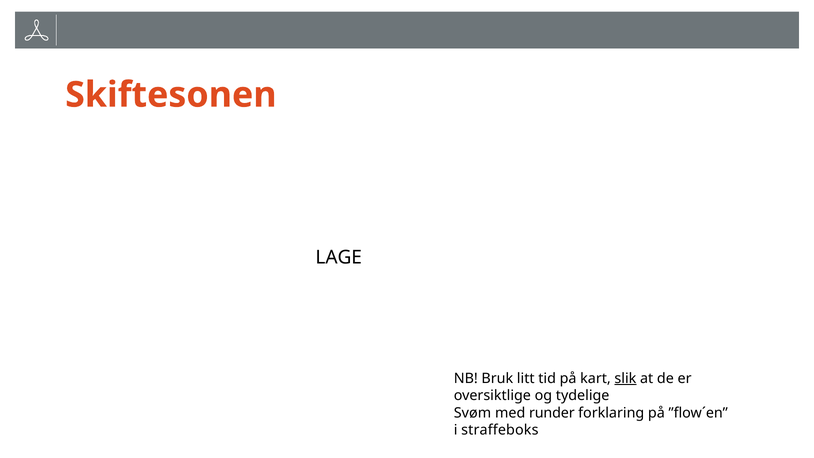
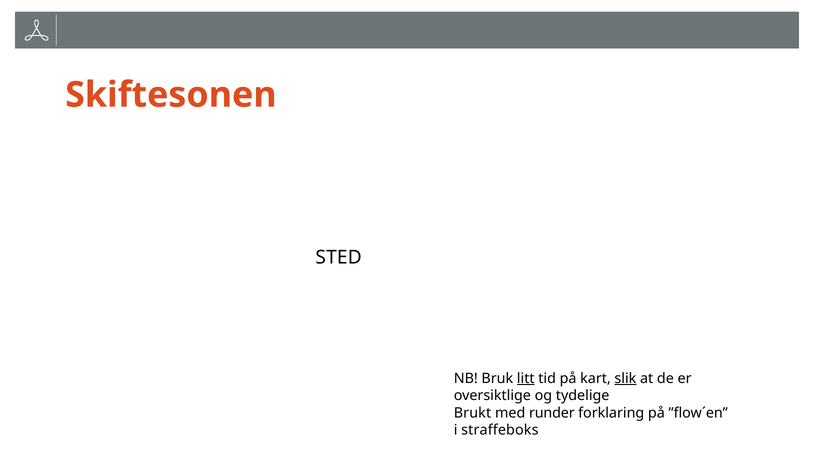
LAGE: LAGE -> STED (339, 257)
litt underline: none -> present (526, 378)
Svøm: Svøm -> Brukt (472, 413)
